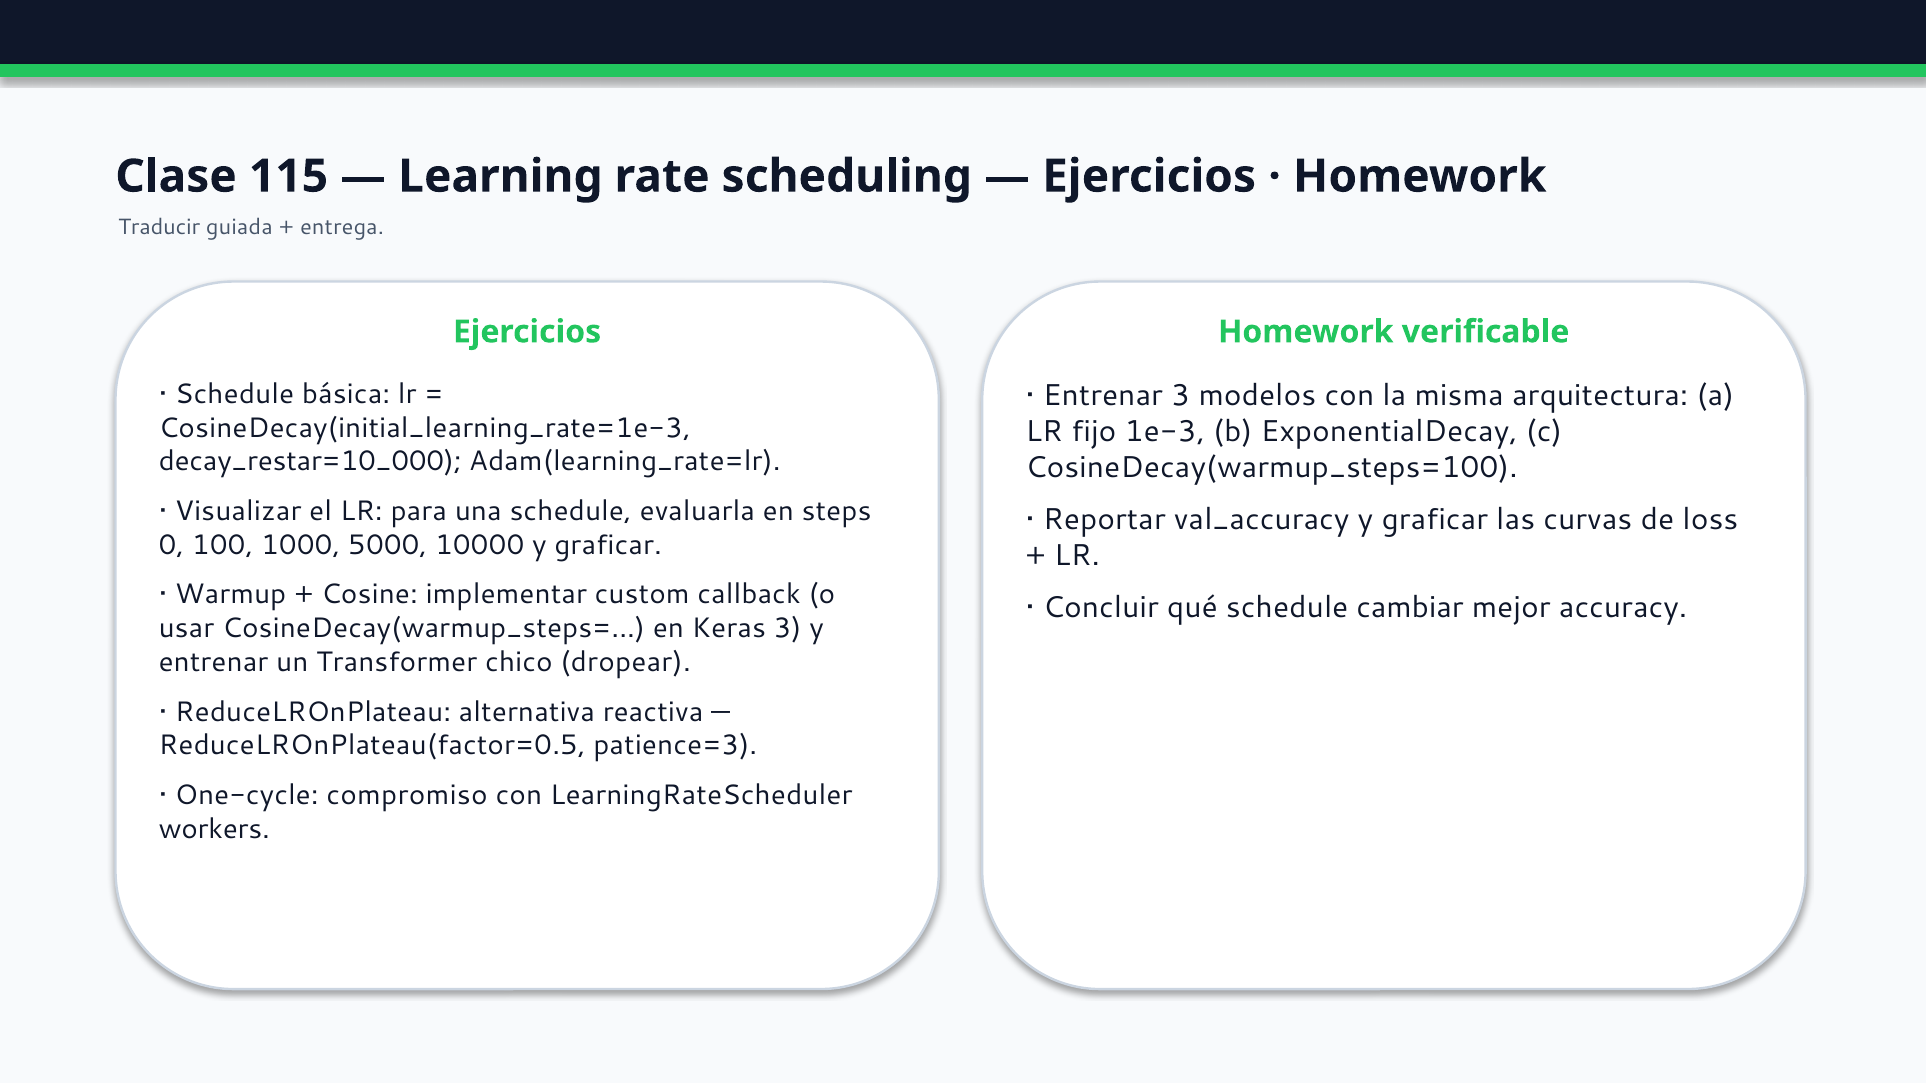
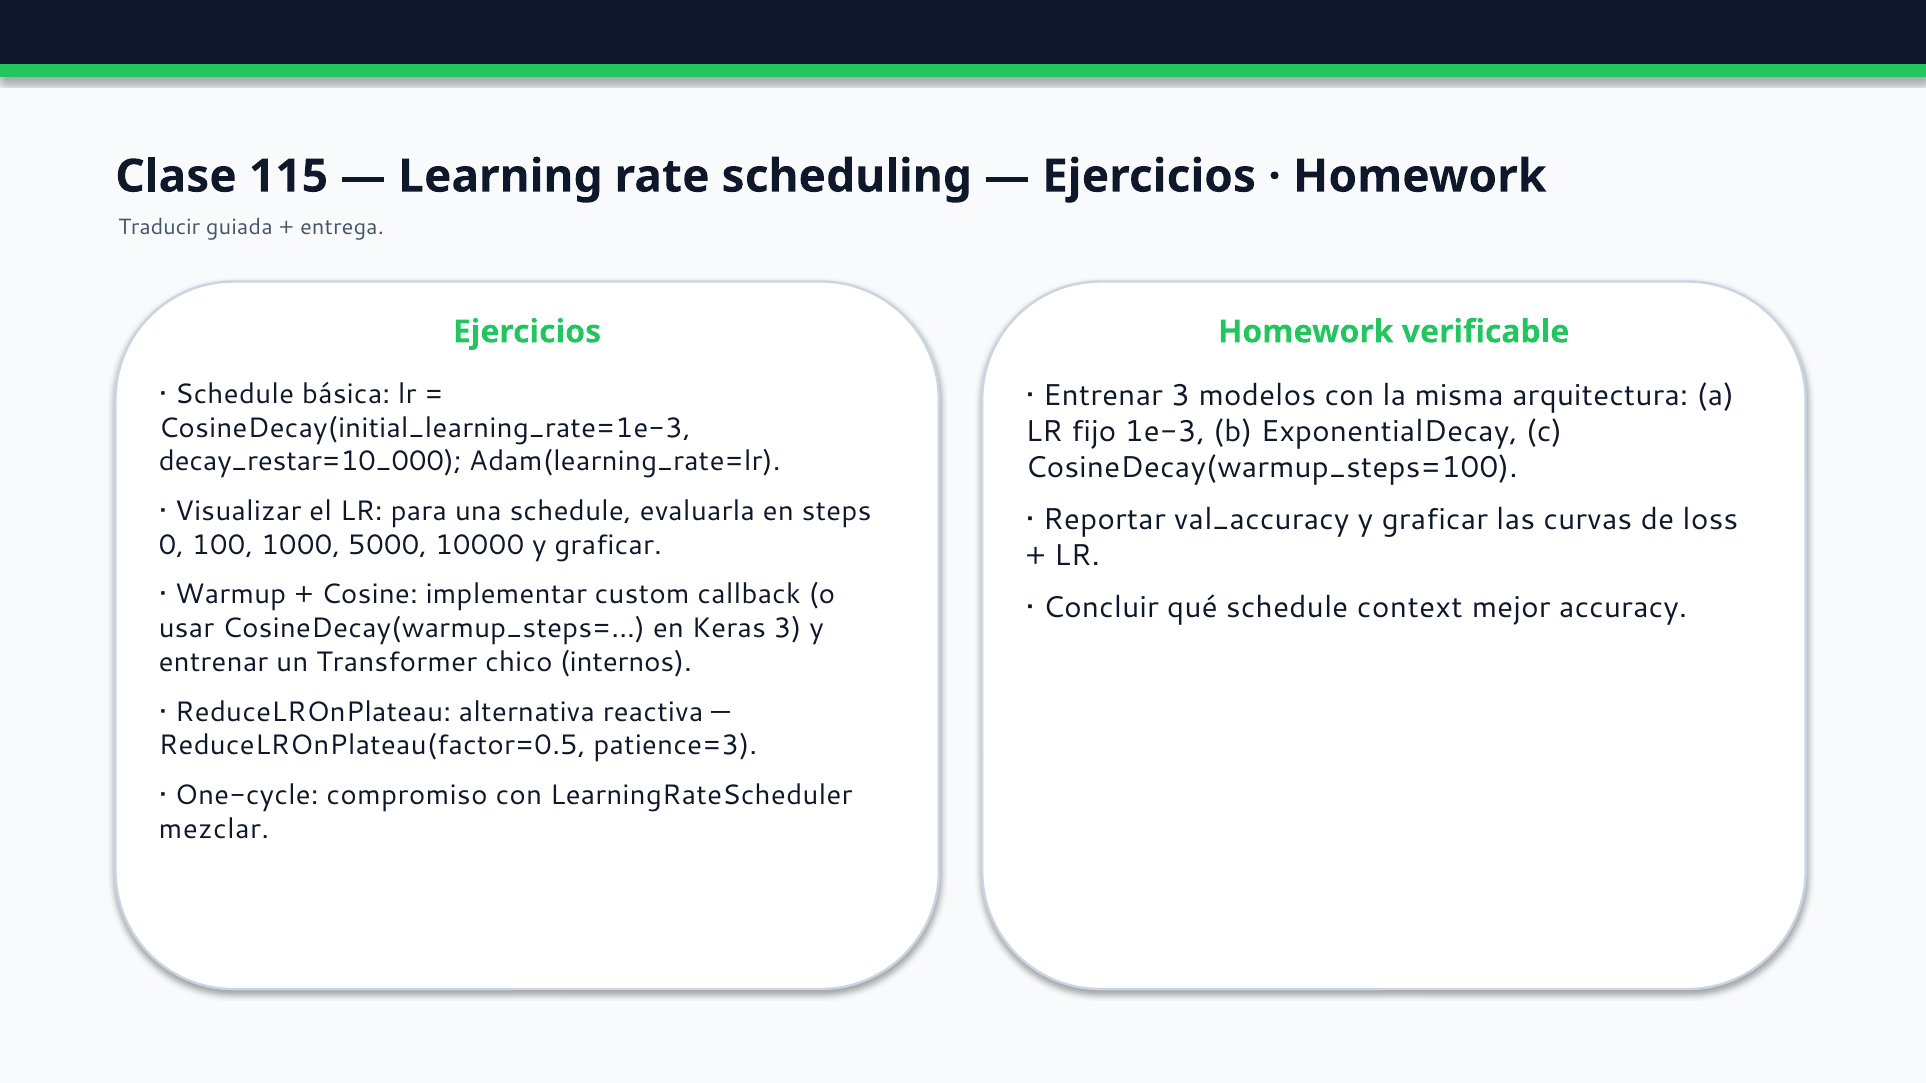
cambiar: cambiar -> context (1410, 608)
dropear: dropear -> internos (626, 662)
workers: workers -> mezclar (214, 829)
